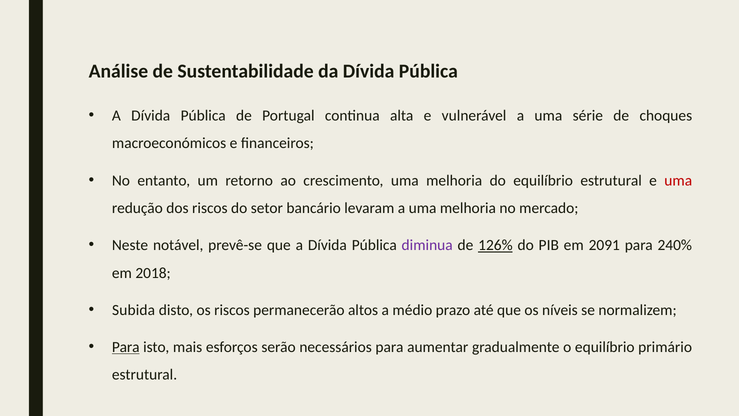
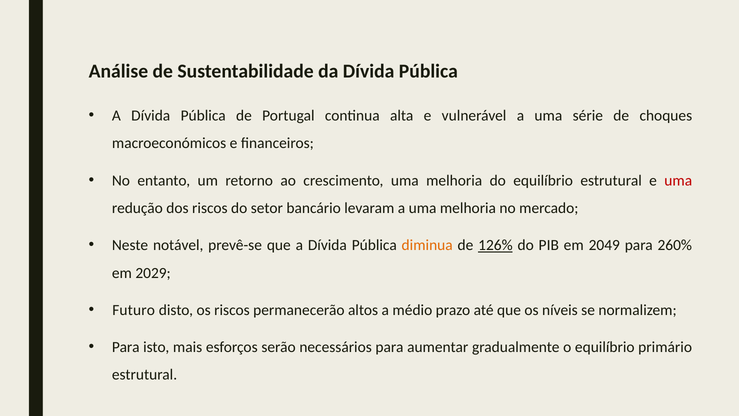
diminua colour: purple -> orange (427, 245)
2091: 2091 -> 2049 (604, 245)
240%: 240% -> 260% (675, 245)
2018: 2018 -> 2029 (153, 273)
Subida: Subida -> Futuro (134, 310)
Para underline: present -> none (126, 347)
